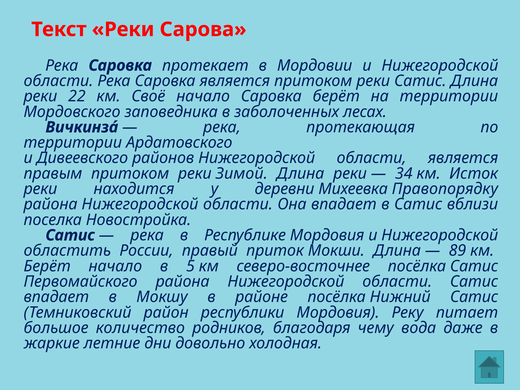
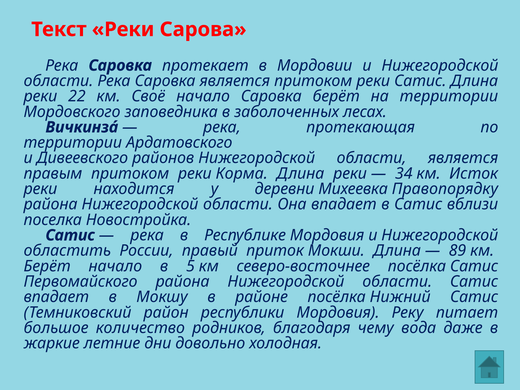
Зимой: Зимой -> Корма (242, 174)
